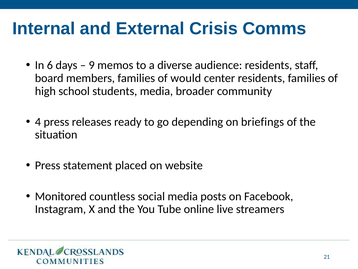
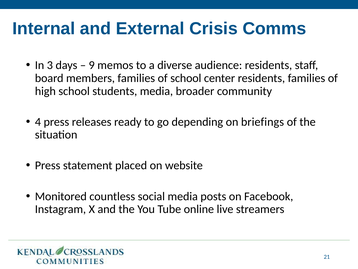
6: 6 -> 3 (50, 65)
of would: would -> school (186, 78)
